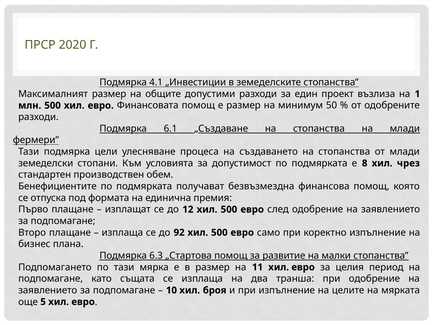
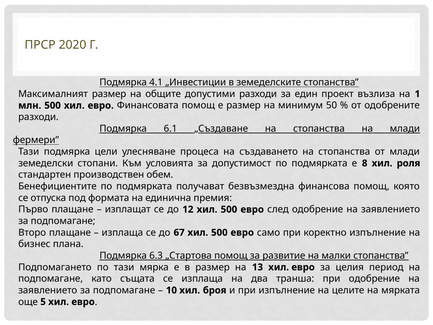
чрез: чрез -> роля (408, 163)
92: 92 -> 67 (179, 232)
11: 11 -> 13 (257, 267)
